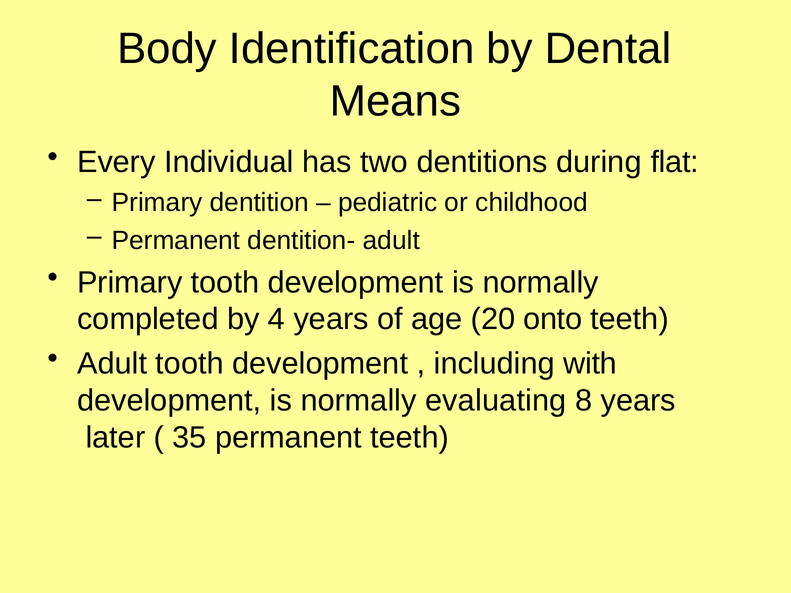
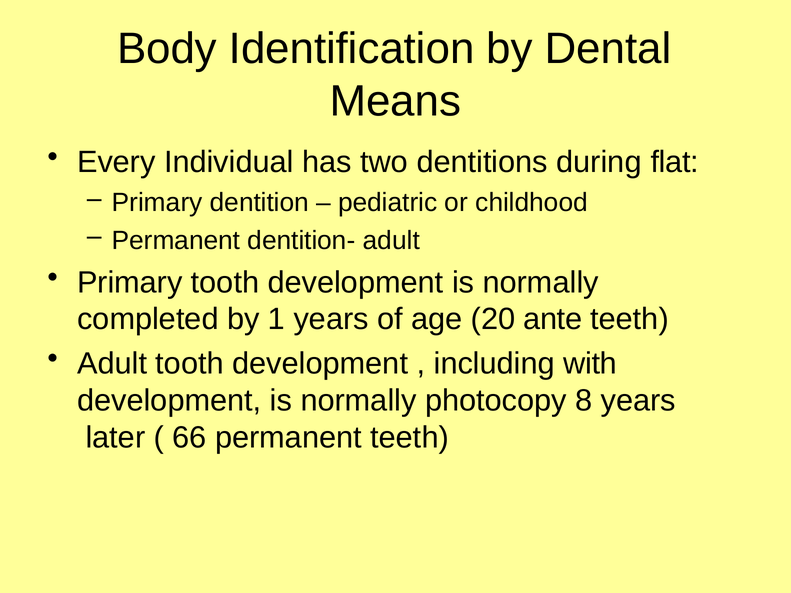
4: 4 -> 1 (277, 319)
onto: onto -> ante (553, 319)
evaluating: evaluating -> photocopy (496, 401)
35: 35 -> 66 (189, 438)
